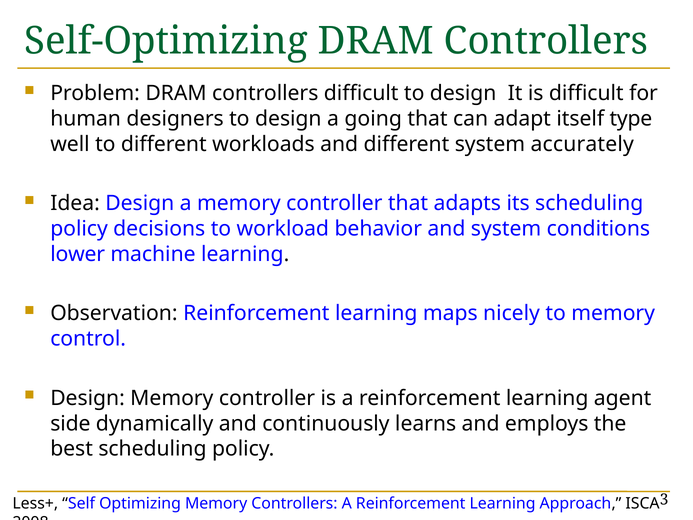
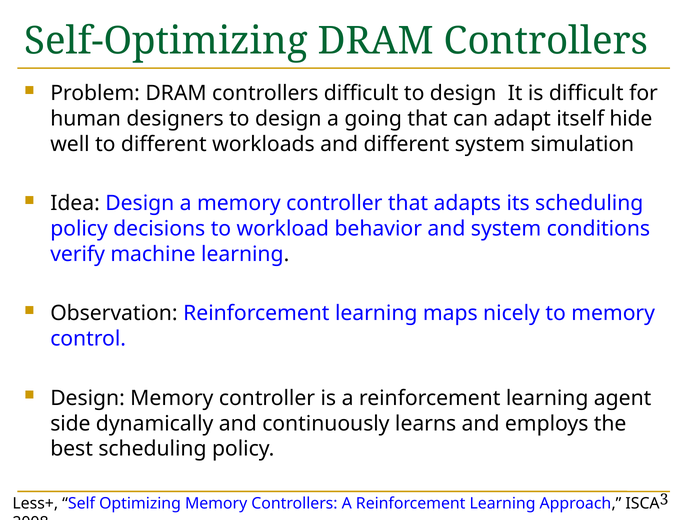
type: type -> hide (631, 119)
accurately: accurately -> simulation (582, 144)
lower: lower -> verify (78, 254)
